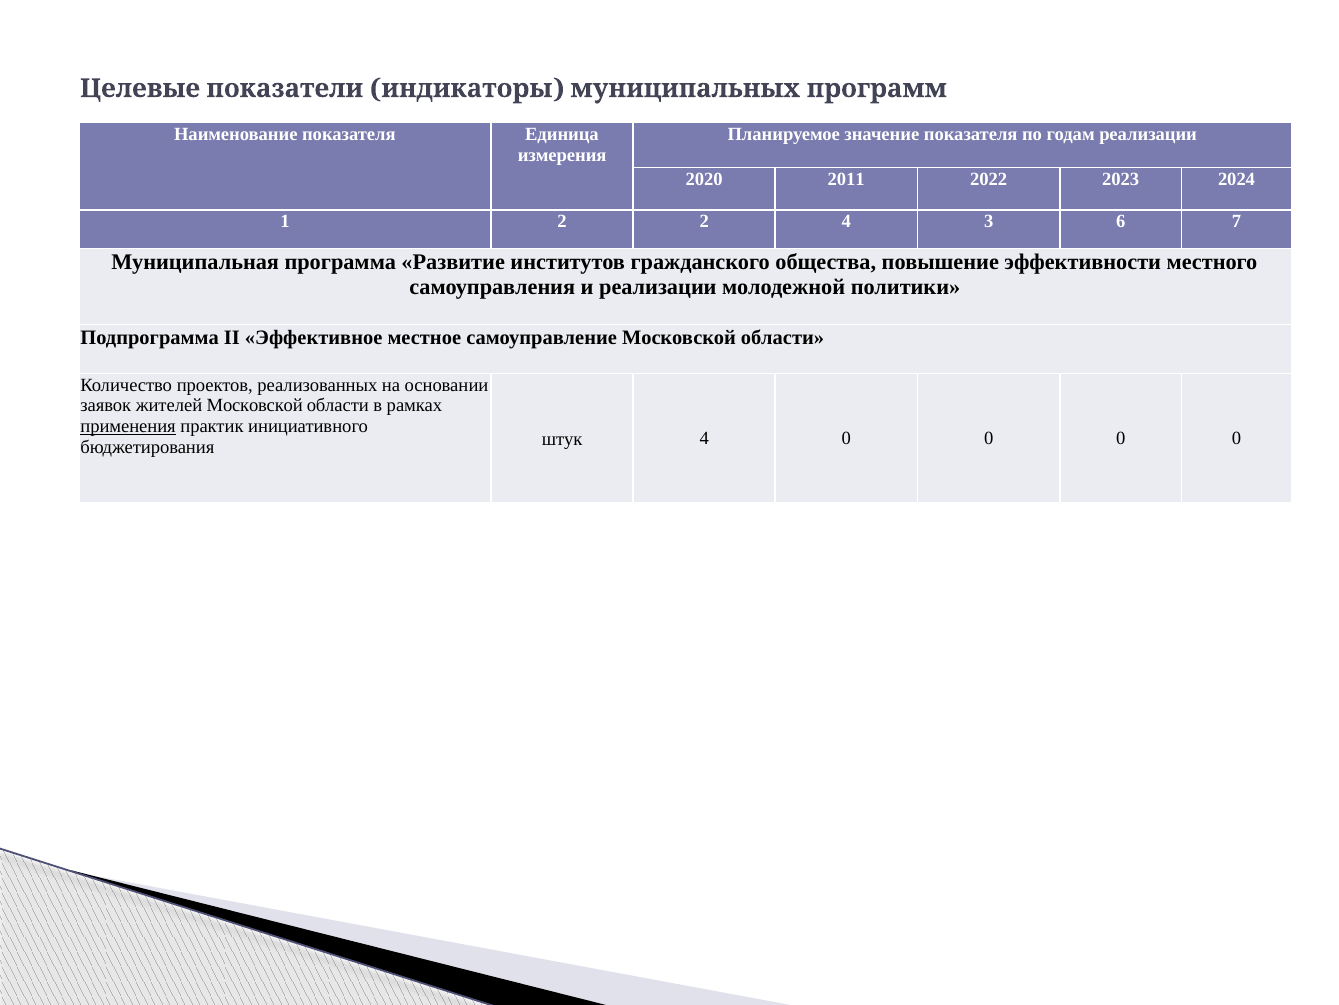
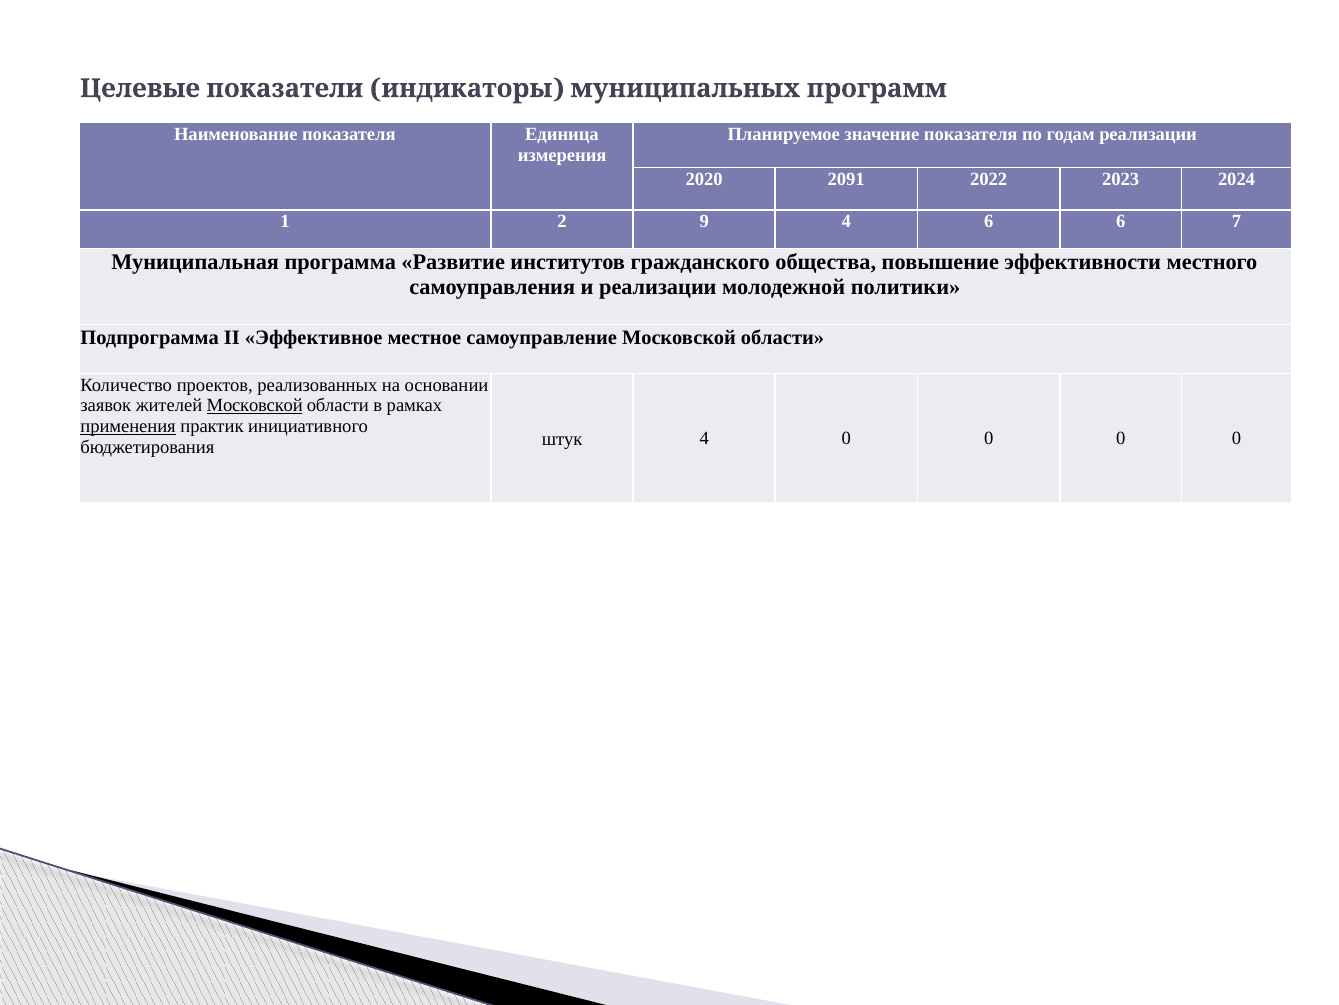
2011: 2011 -> 2091 (846, 179)
2 2: 2 -> 9 (704, 221)
4 3: 3 -> 6 (989, 221)
Московской underline: none -> present (255, 406)
